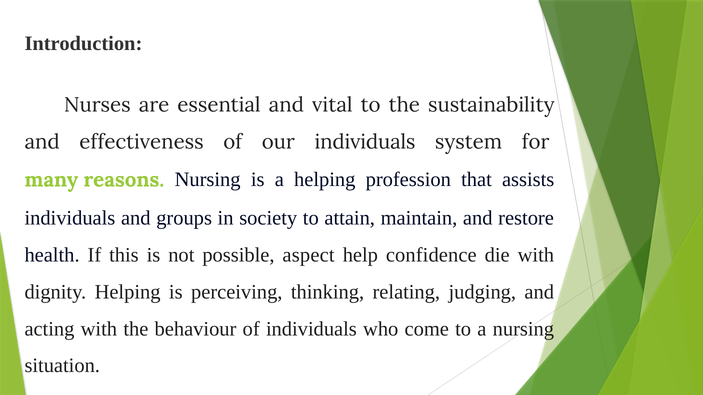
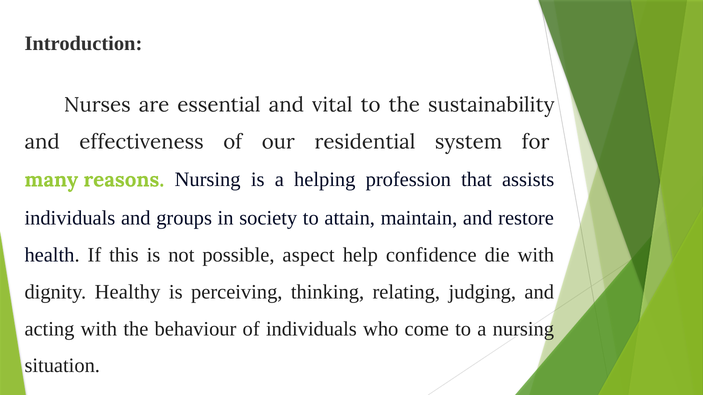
our individuals: individuals -> residential (365, 142)
dignity Helping: Helping -> Healthy (128, 292)
